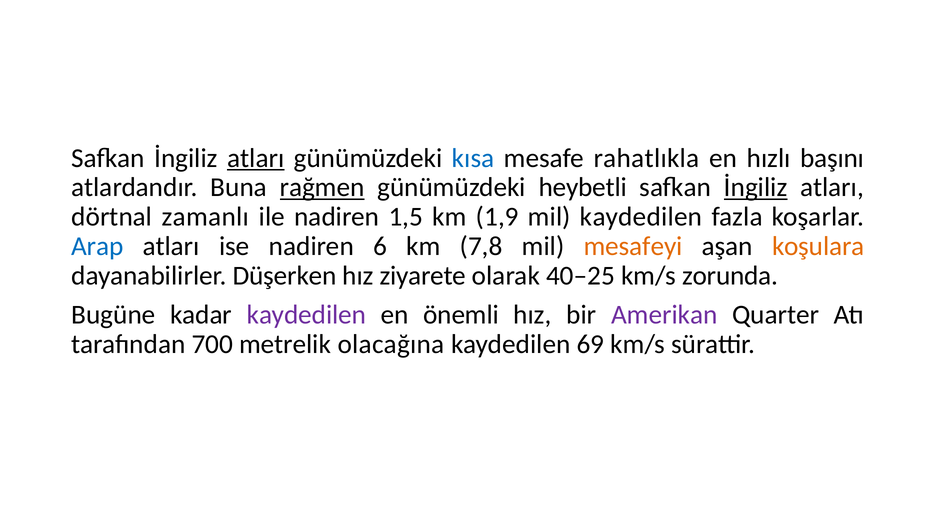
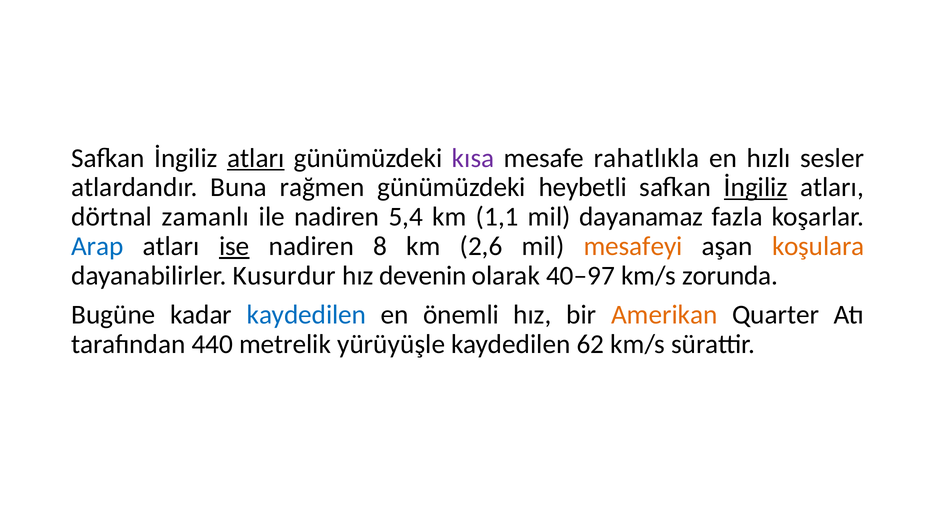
kısa colour: blue -> purple (473, 158)
başını: başını -> sesler (832, 158)
rağmen underline: present -> none (322, 188)
1,5: 1,5 -> 5,4 (406, 217)
1,9: 1,9 -> 1,1 (497, 217)
mil kaydedilen: kaydedilen -> dayanamaz (641, 217)
ise underline: none -> present (234, 246)
6: 6 -> 8 (380, 246)
7,8: 7,8 -> 2,6 (481, 246)
Düşerken: Düşerken -> Kusurdur (284, 276)
ziyarete: ziyarete -> devenin (423, 276)
40–25: 40–25 -> 40–97 (580, 276)
kaydedilen colour: purple -> blue (306, 315)
Amerikan colour: purple -> orange (664, 315)
700: 700 -> 440 (212, 345)
olacağına: olacağına -> yürüyüşle (391, 345)
69: 69 -> 62 (590, 345)
